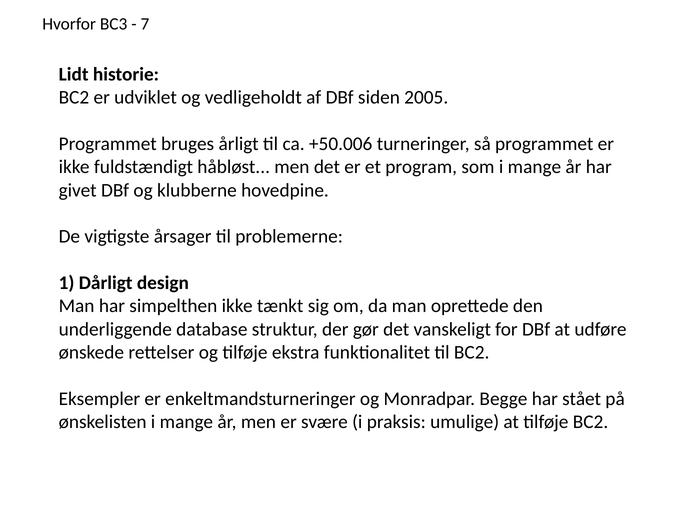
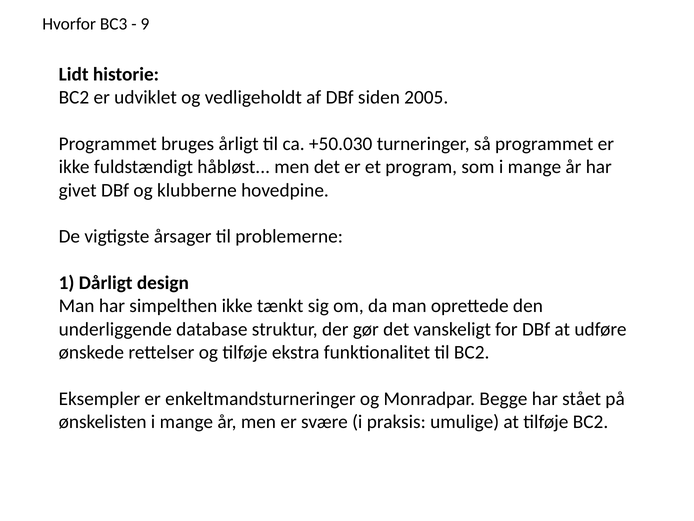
7: 7 -> 9 (145, 24)
+50.006: +50.006 -> +50.030 (341, 144)
